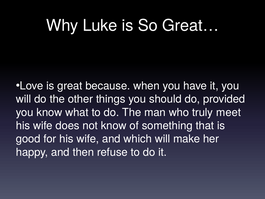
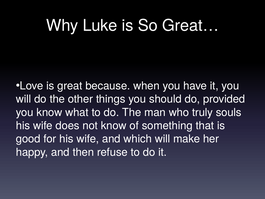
meet: meet -> souls (229, 112)
